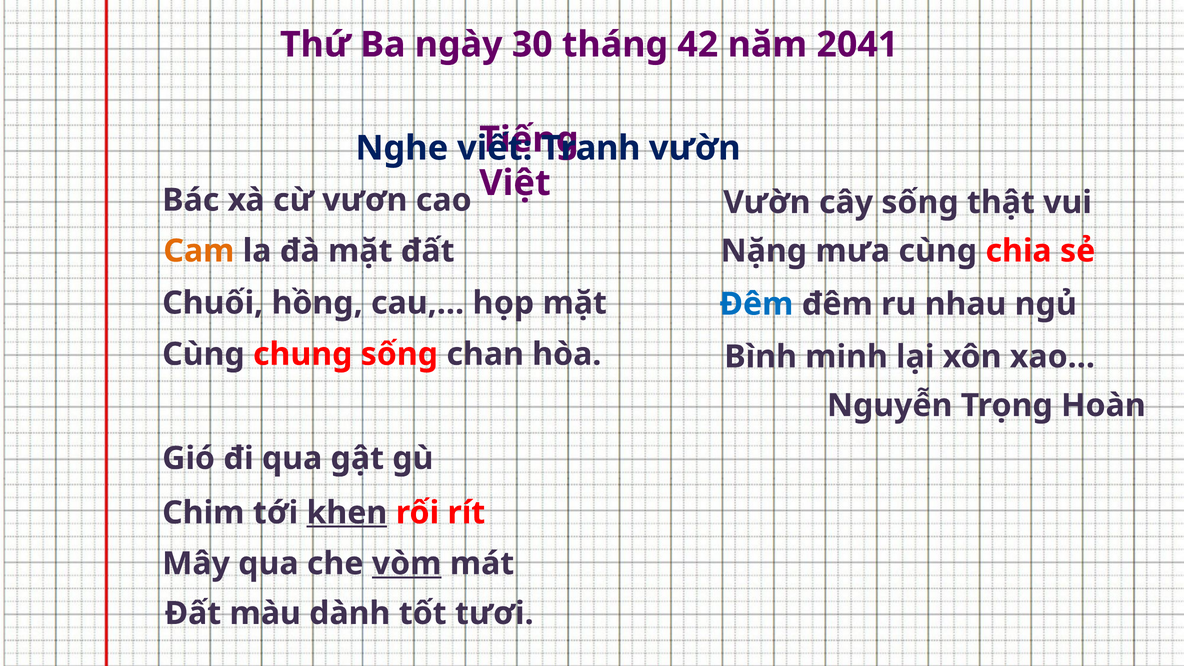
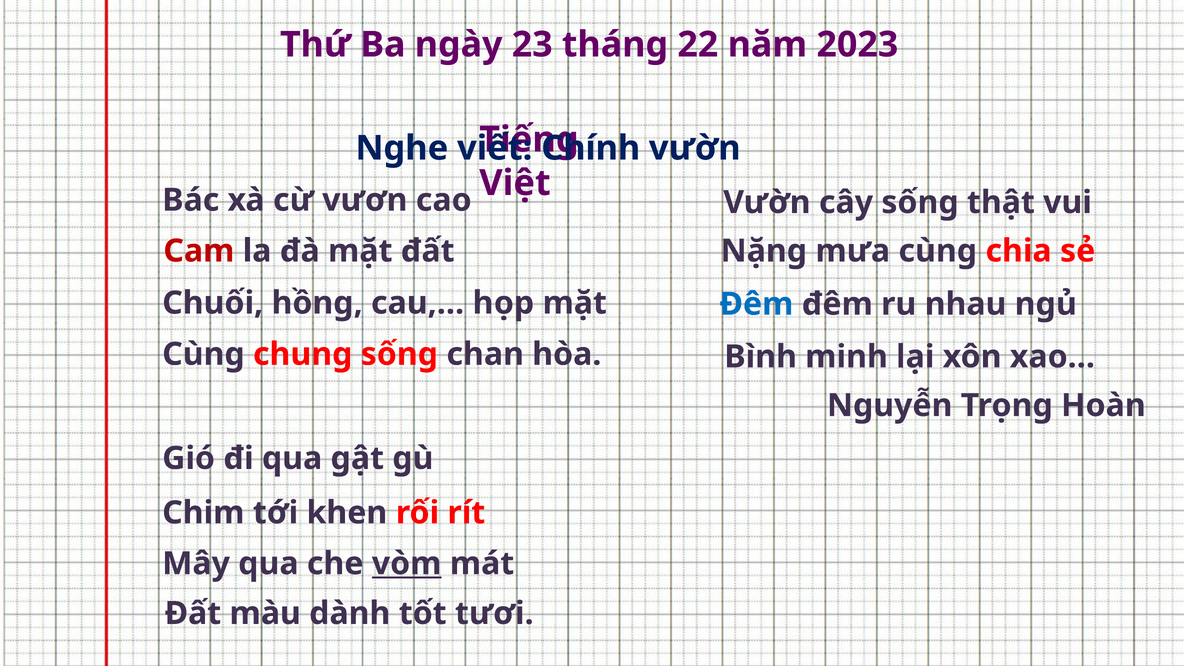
30: 30 -> 23 (532, 45)
42: 42 -> 22 (698, 45)
2041: 2041 -> 2023 (857, 45)
Tranh: Tranh -> Chính (591, 148)
Cam colour: orange -> red (199, 251)
khen underline: present -> none (347, 513)
